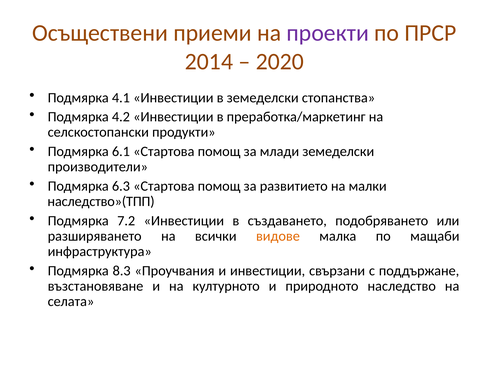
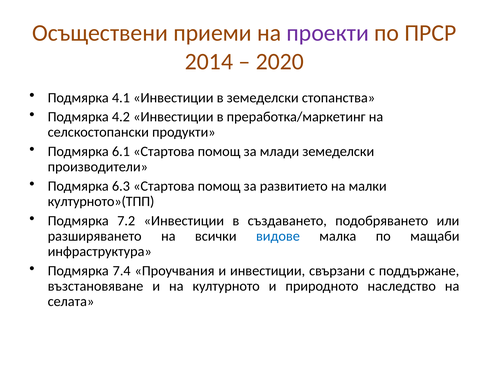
наследство»(ТПП: наследство»(ТПП -> културното»(ТПП (101, 201)
видове colour: orange -> blue (278, 236)
8.3: 8.3 -> 7.4 (122, 271)
